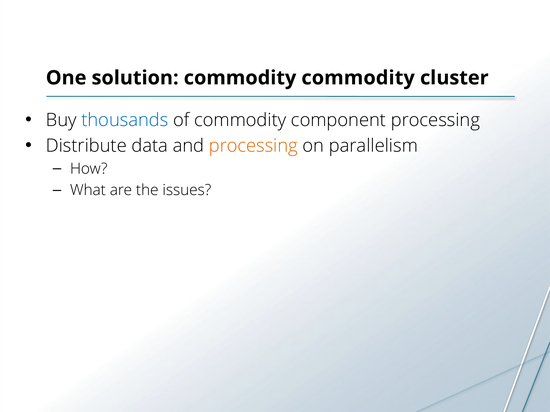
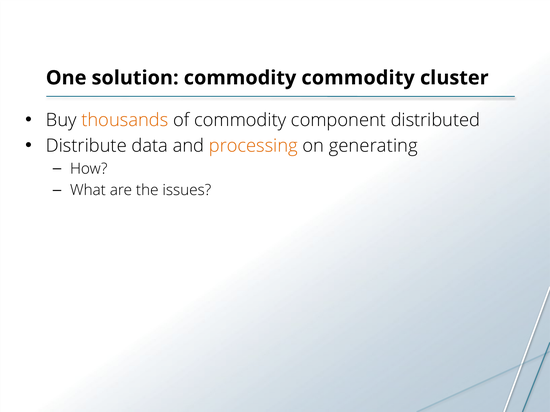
thousands colour: blue -> orange (125, 120)
component processing: processing -> distributed (435, 120)
parallelism: parallelism -> generating (373, 146)
